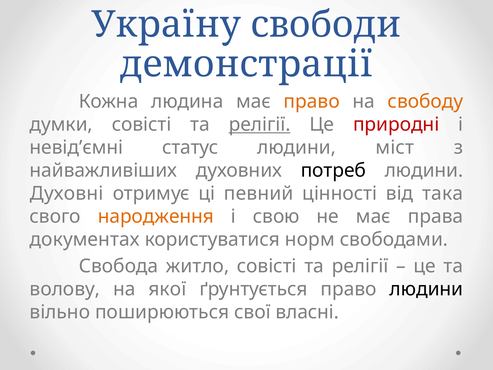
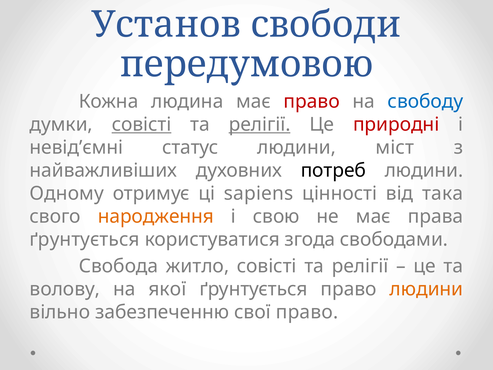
Україну: Україну -> Установ (166, 24)
демонстрації: демонстрації -> передумовою (247, 64)
право colour: orange -> red (312, 102)
свободу colour: orange -> blue (425, 102)
совісті underline: none -> present (142, 125)
Духовні: Духовні -> Одному (67, 193)
певний: певний -> sapiens (259, 193)
документах: документах -> ґрунтується (85, 239)
норм: норм -> згода (310, 239)
людини colour: black -> orange (426, 289)
поширюються: поширюються -> забезпеченню (162, 312)
свої власні: власні -> право (307, 312)
